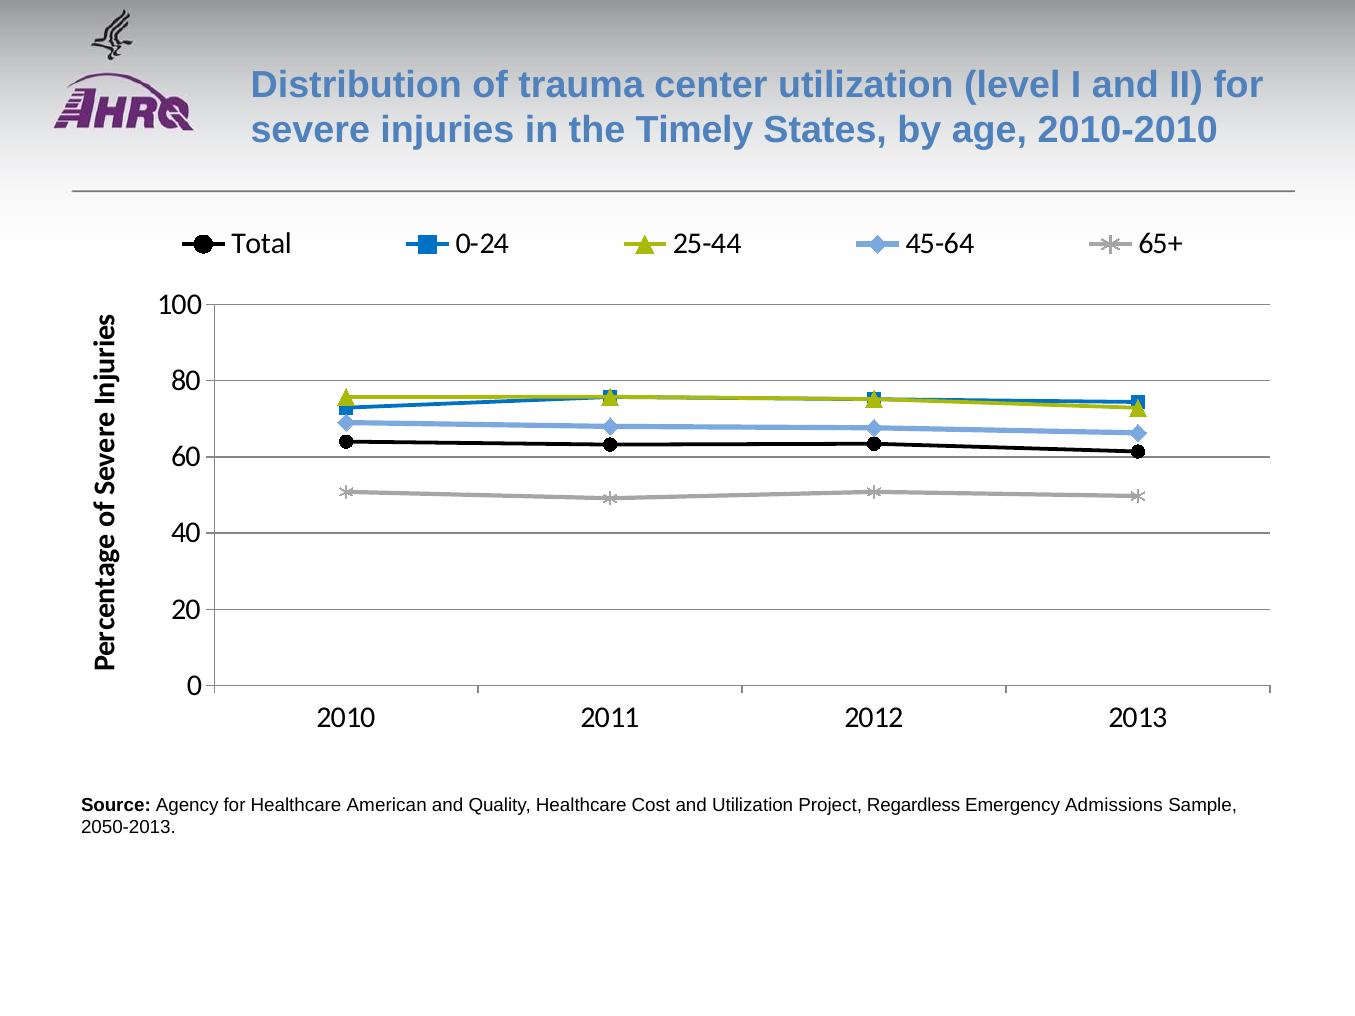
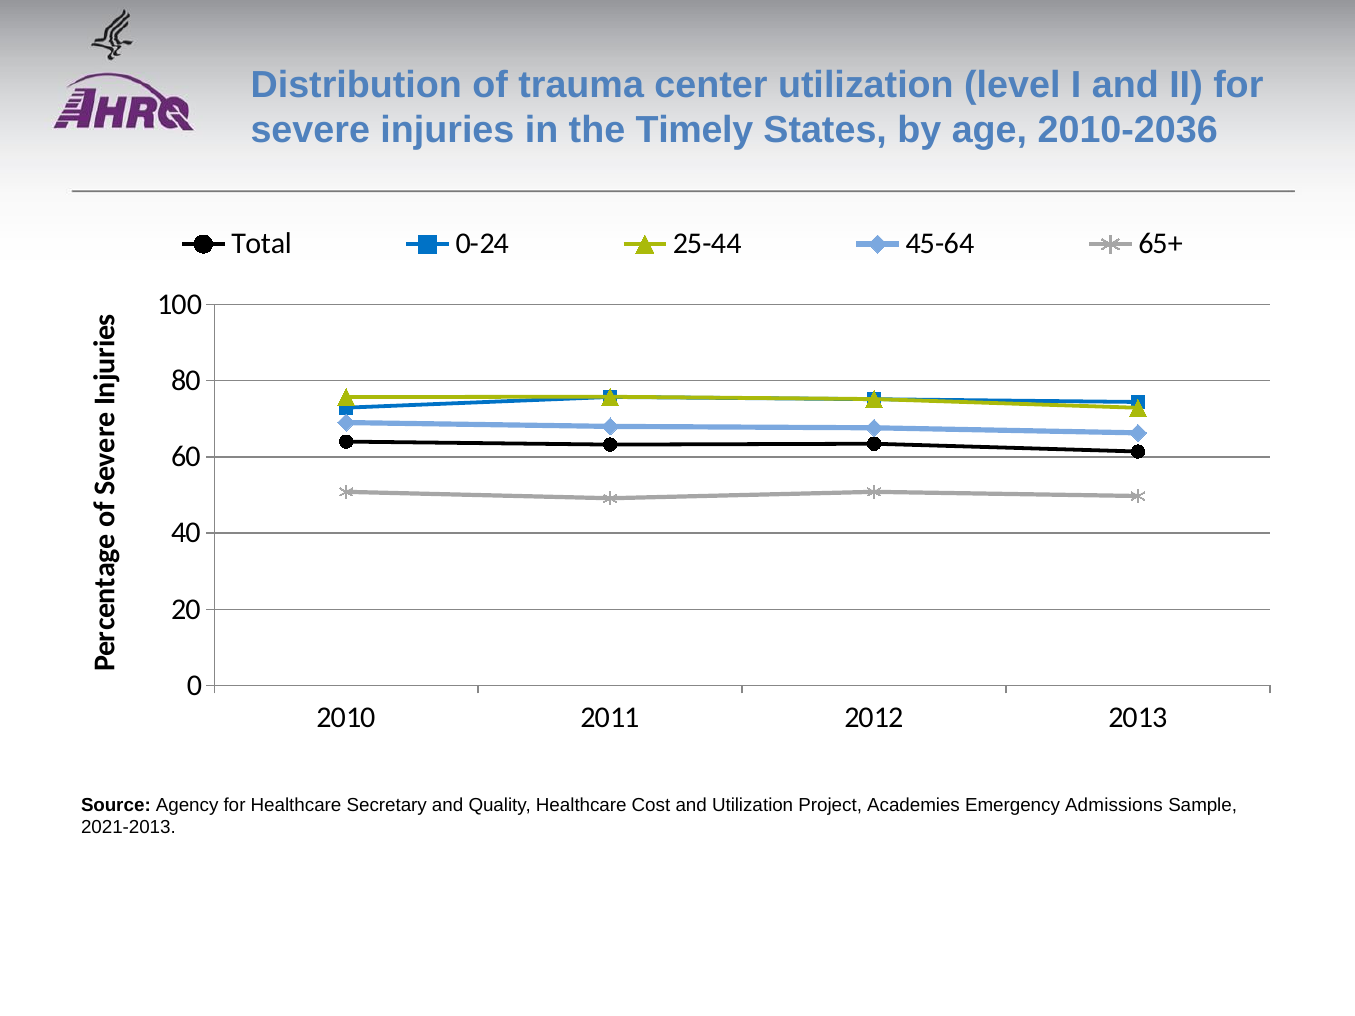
2010-2010: 2010-2010 -> 2010-2036 (1128, 130)
American: American -> Secretary (387, 805)
Regardless: Regardless -> Academies (914, 805)
2050-2013: 2050-2013 -> 2021-2013 (128, 828)
